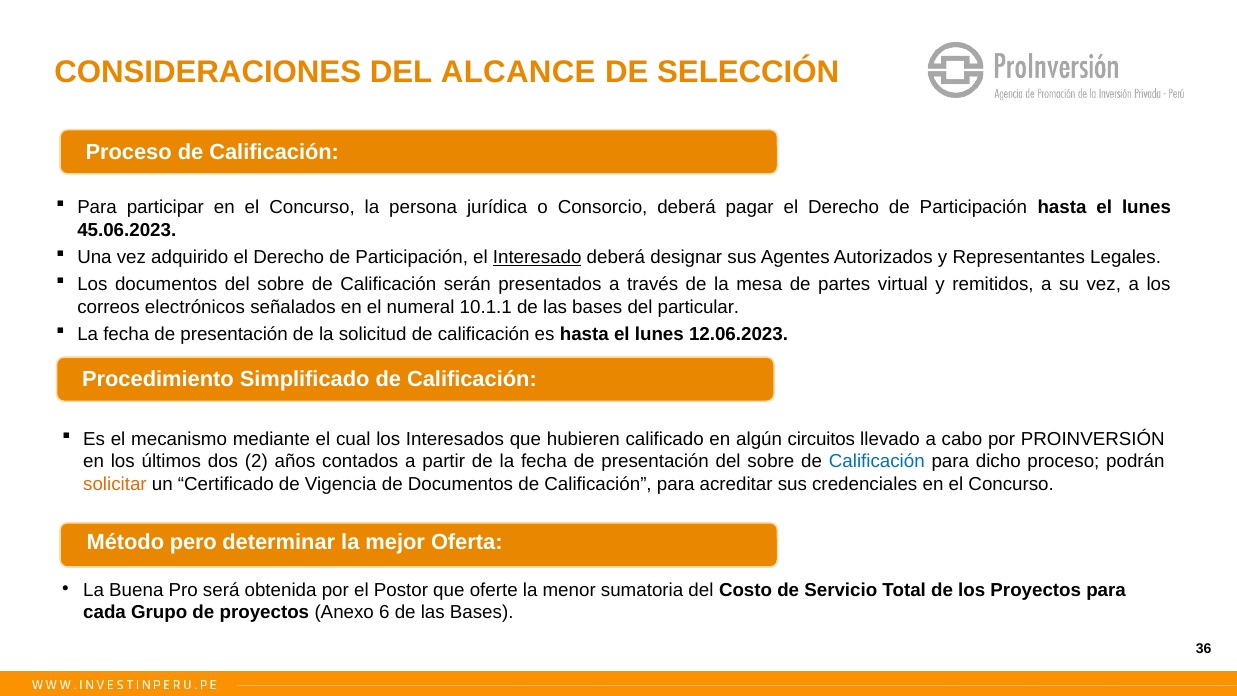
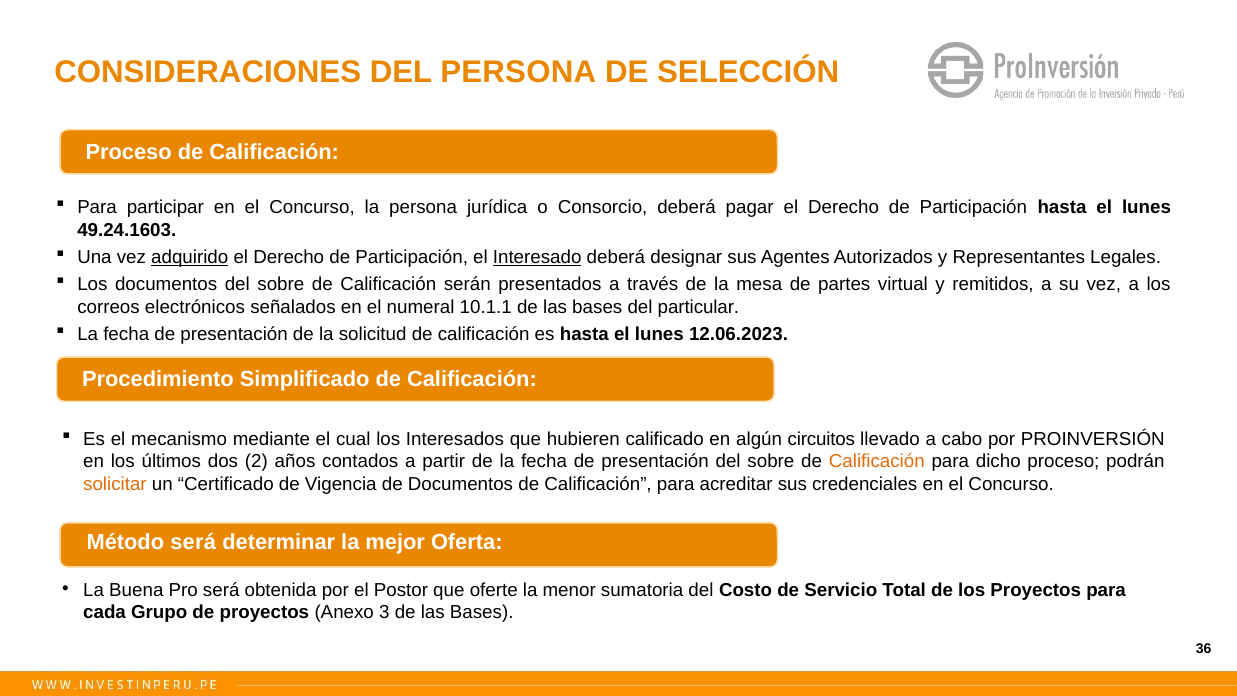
DEL ALCANCE: ALCANCE -> PERSONA (518, 73)
45.06.2023: 45.06.2023 -> 49.24.1603 (127, 230)
adquirido underline: none -> present (190, 257)
Calificación colour: blue -> orange (877, 461)
Método pero: pero -> será (193, 542)
6: 6 -> 3 (384, 612)
